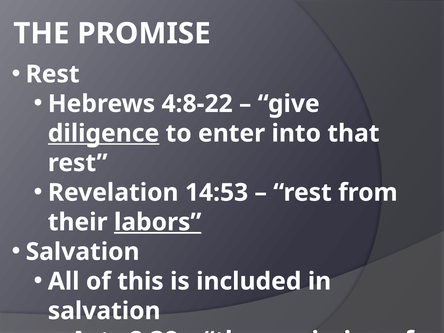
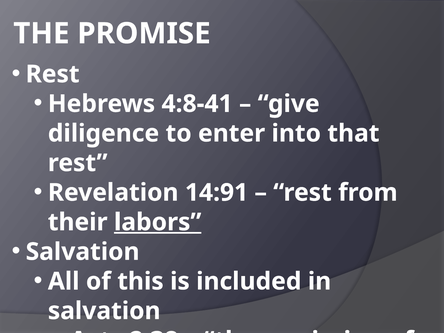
4:8-22: 4:8-22 -> 4:8-41 (197, 104)
diligence underline: present -> none (104, 133)
14:53: 14:53 -> 14:91 (217, 193)
